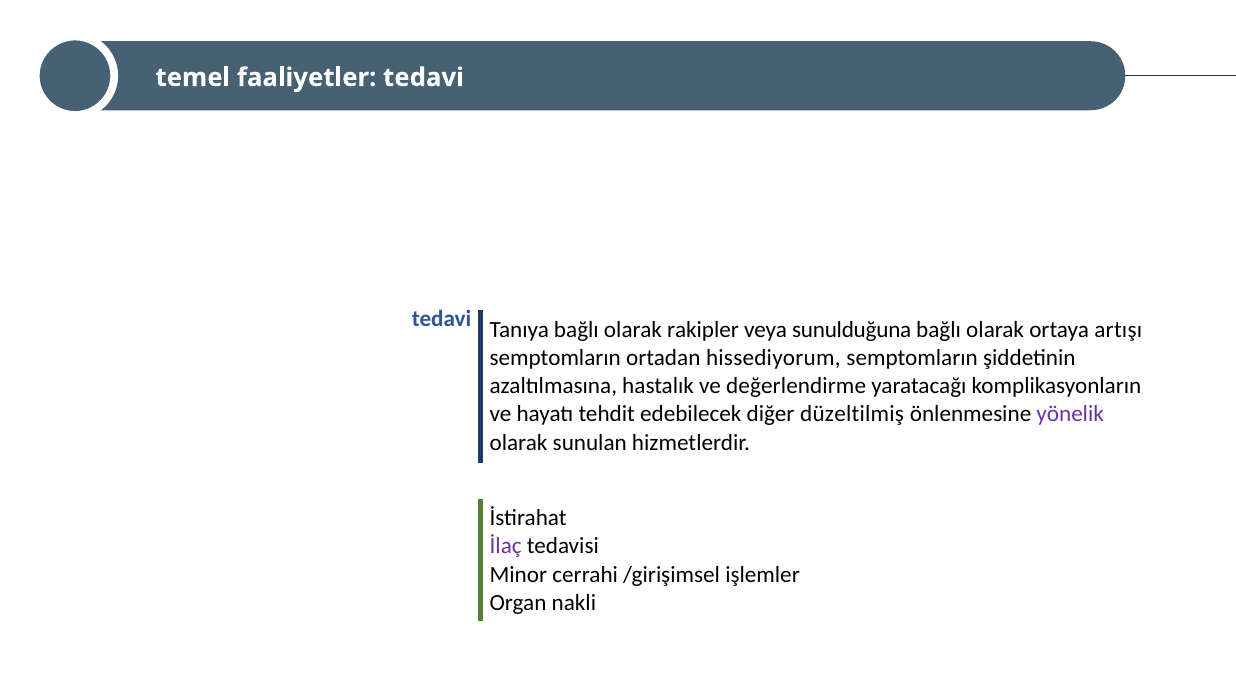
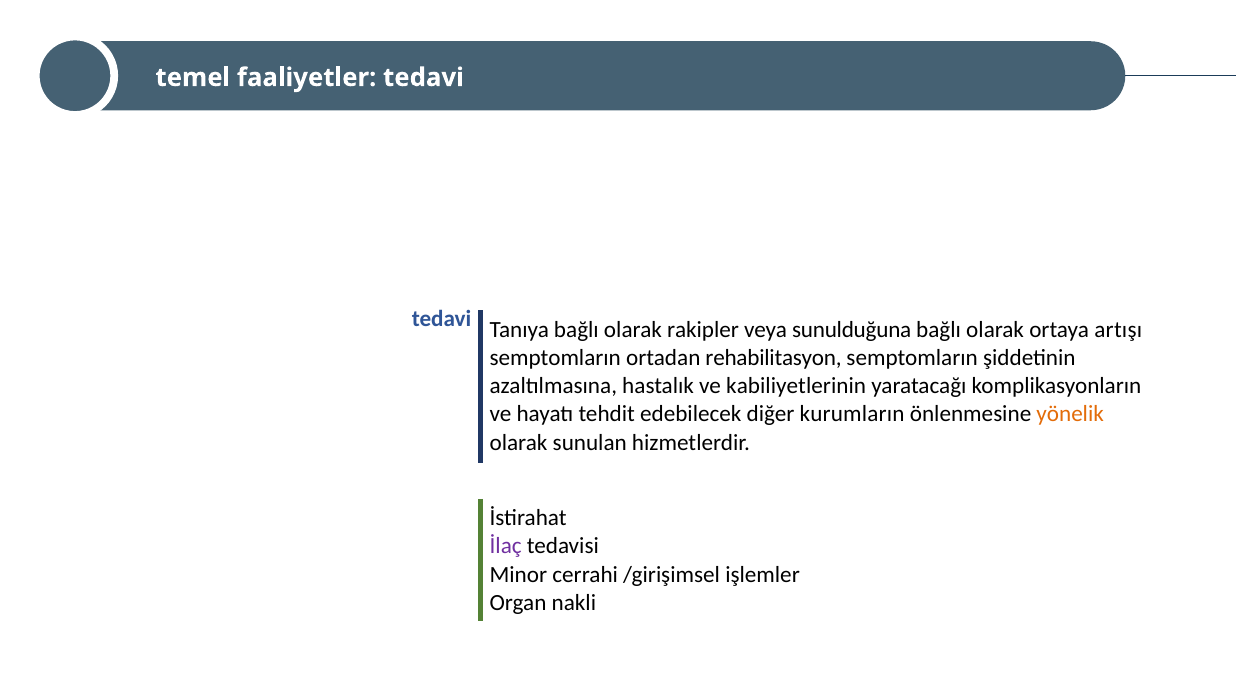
hissediyorum: hissediyorum -> rehabilitasyon (774, 358)
değerlendirme: değerlendirme -> kabiliyetlerinin (796, 386)
düzeltilmiş: düzeltilmiş -> kurumların (852, 414)
yönelik colour: purple -> orange (1070, 414)
